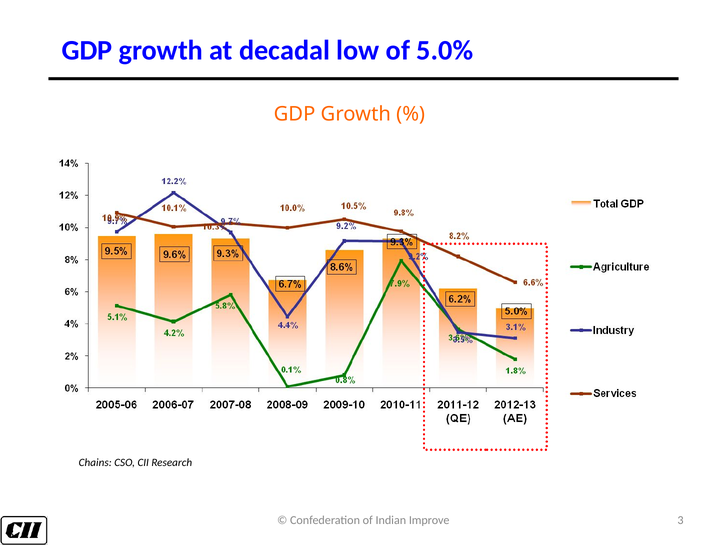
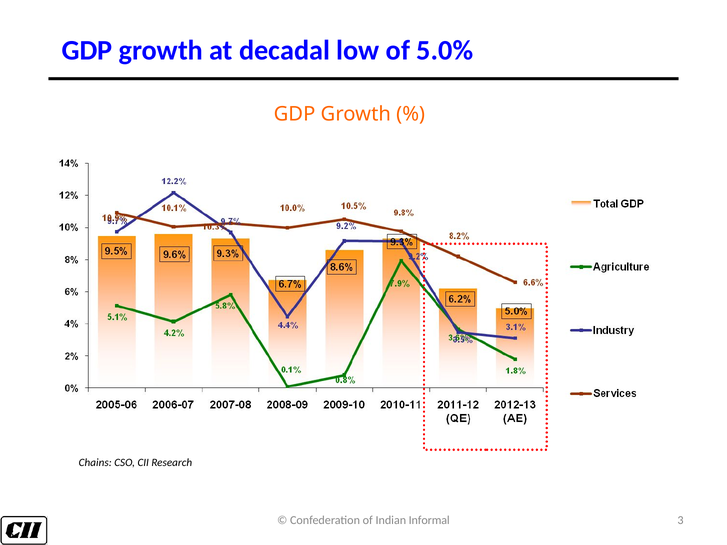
Improve: Improve -> Informal (429, 521)
